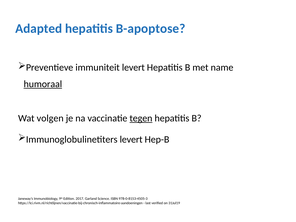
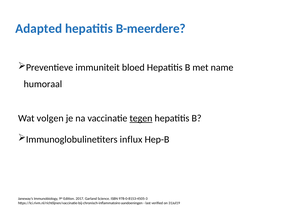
B-apoptose: B-apoptose -> B-meerdere (151, 29)
immuniteit levert: levert -> bloed (133, 67)
humoraal underline: present -> none (43, 84)
Immunoglobulinetiters levert: levert -> influx (131, 139)
